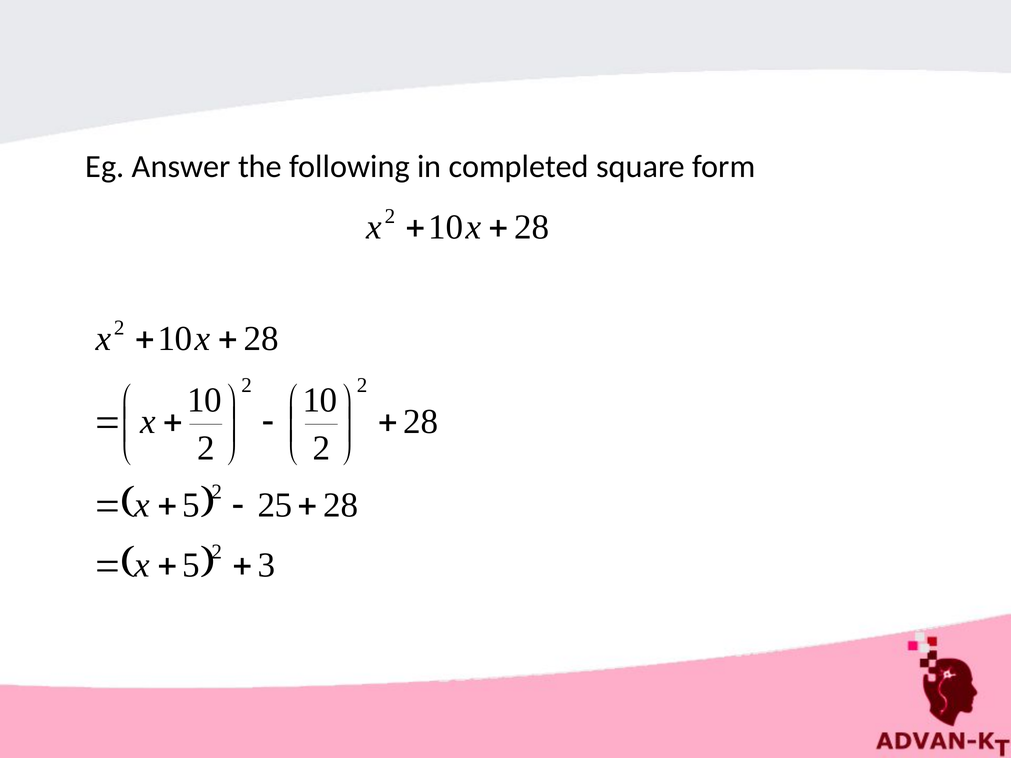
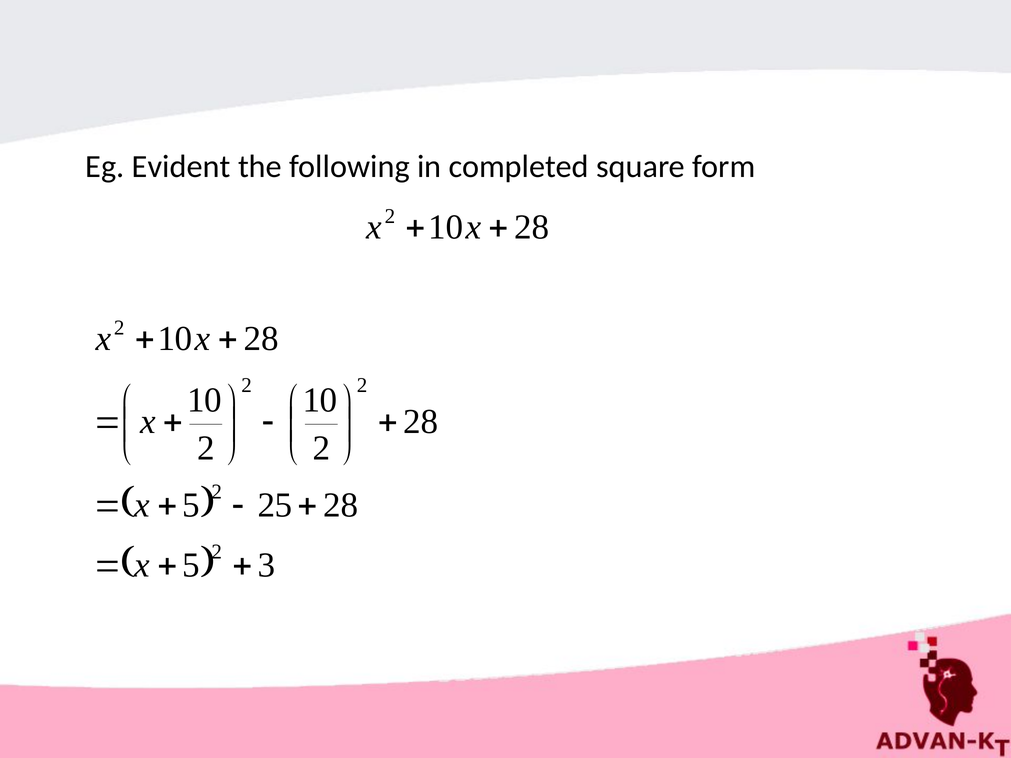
Answer: Answer -> Evident (181, 167)
